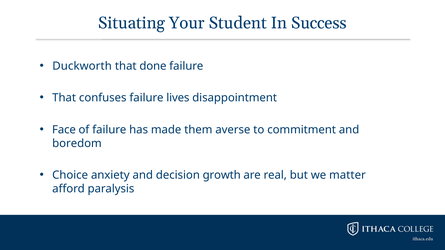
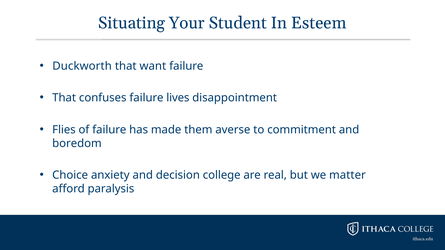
Success: Success -> Esteem (319, 23)
done: done -> want (153, 66)
Face: Face -> Flies (64, 130)
growth: growth -> college (222, 175)
